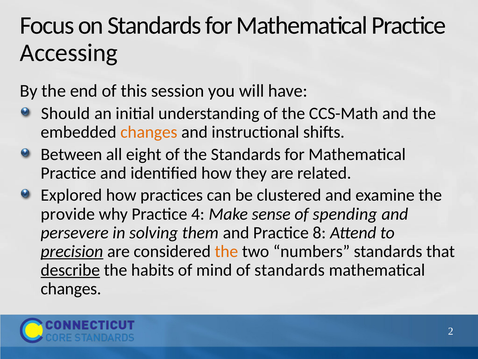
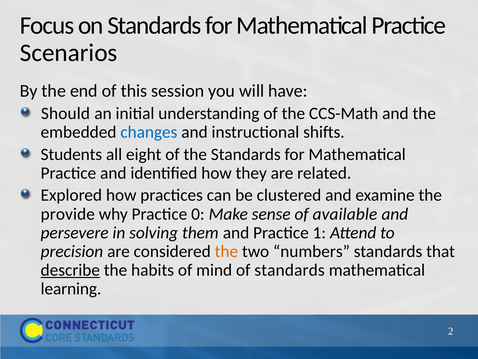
Accessing: Accessing -> Scenarios (69, 53)
changes colour: orange -> blue (149, 132)
Between: Between -> Students (71, 154)
4: 4 -> 0 (198, 214)
spending: spending -> available (345, 214)
8: 8 -> 1 (319, 232)
precision underline: present -> none (72, 251)
changes: changes -> learning (71, 288)
